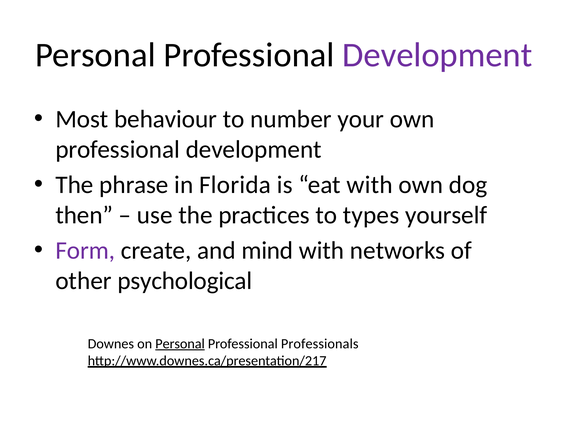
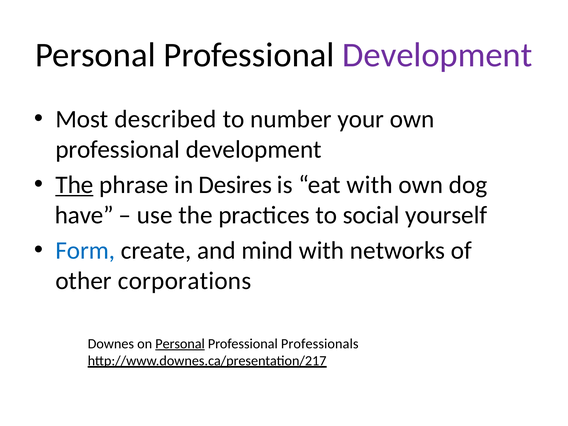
behaviour: behaviour -> described (165, 119)
The underline: none -> present (74, 185)
Florida: Florida -> Desires (235, 185)
then: then -> have (84, 215)
types: types -> social (371, 215)
Form colour: purple -> blue (85, 250)
psychological: psychological -> corporations (185, 281)
